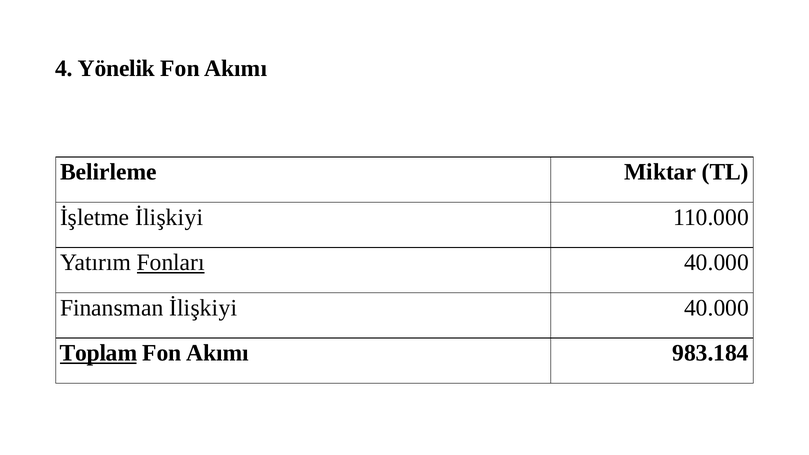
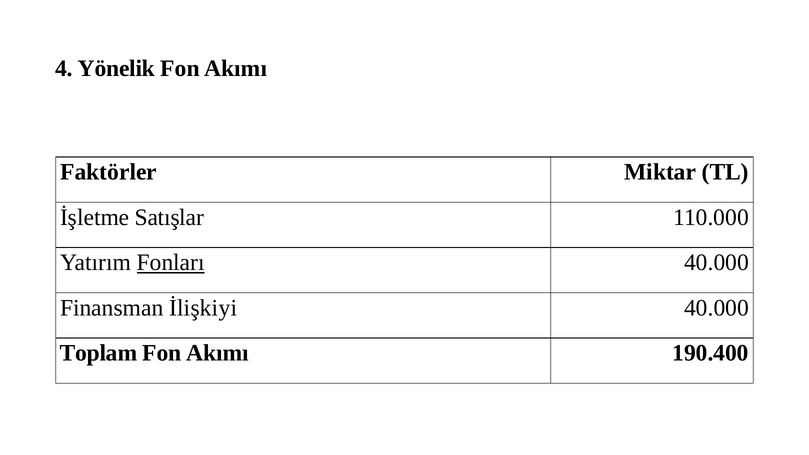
Belirleme: Belirleme -> Faktörler (109, 172)
İşletme İlişkiyi: İlişkiyi -> Satışlar (169, 217)
Toplam underline: present -> none (98, 353)
983.184: 983.184 -> 190.400 (711, 353)
